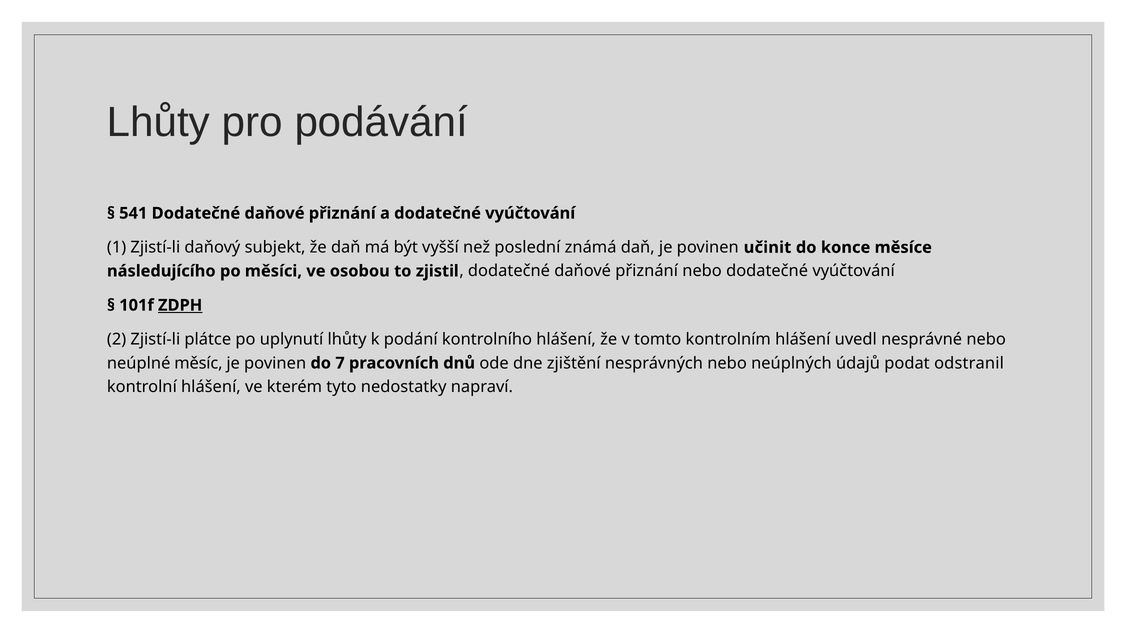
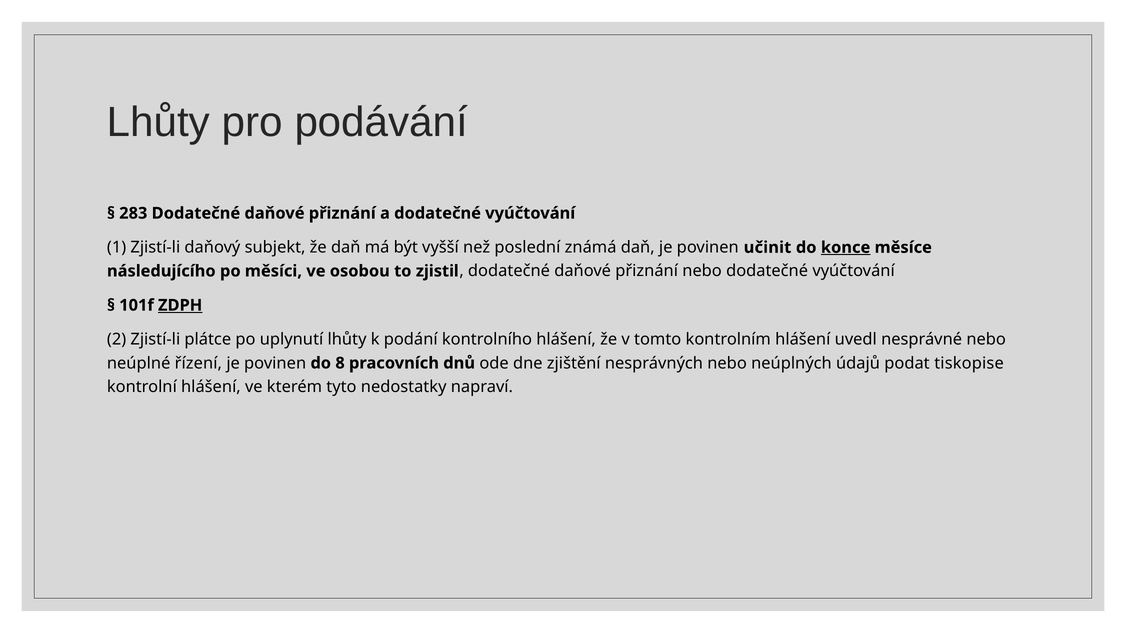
541: 541 -> 283 (133, 213)
konce underline: none -> present (846, 248)
měsíc: měsíc -> řízení (198, 363)
7: 7 -> 8 (340, 363)
odstranil: odstranil -> tiskopise (969, 363)
